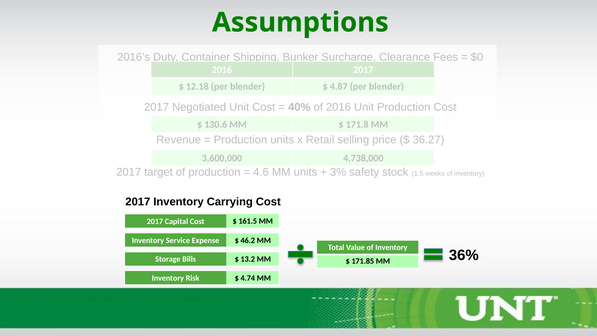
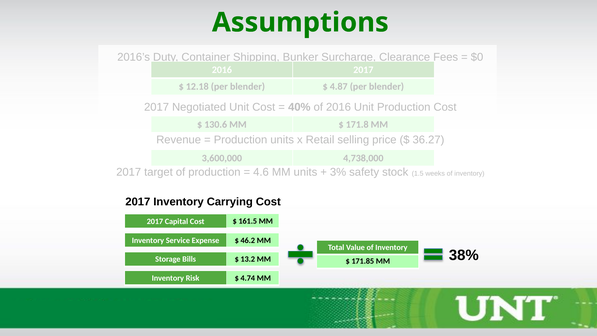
36%: 36% -> 38% (464, 255)
